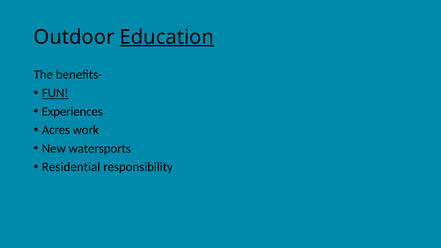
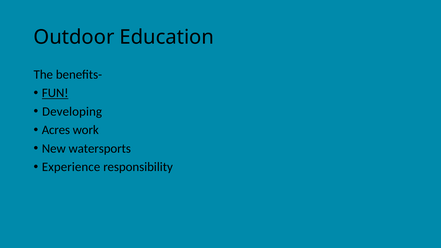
Education underline: present -> none (167, 37)
Experiences: Experiences -> Developing (72, 112)
Residential: Residential -> Experience (71, 167)
